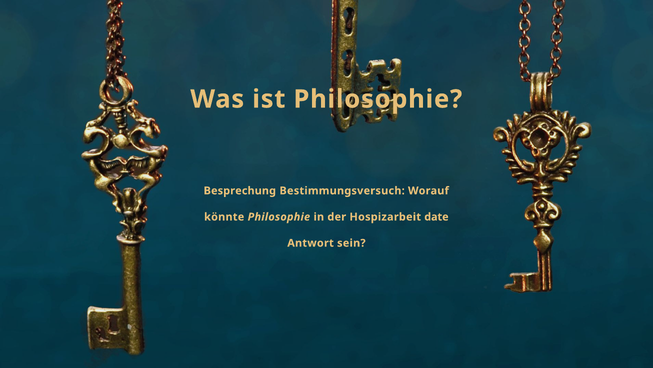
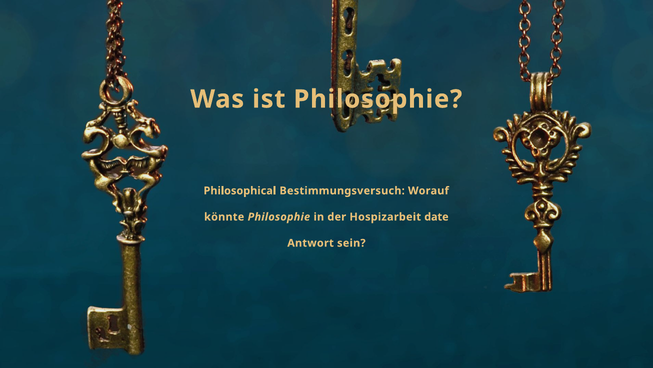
Besprechung: Besprechung -> Philosophical (240, 190)
